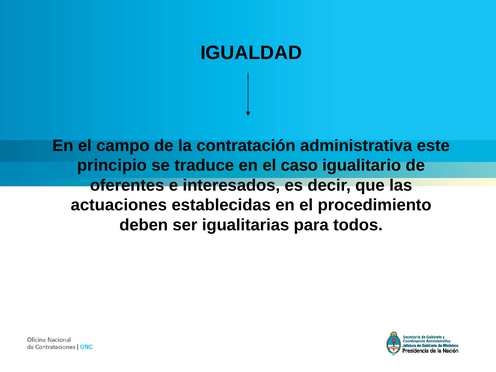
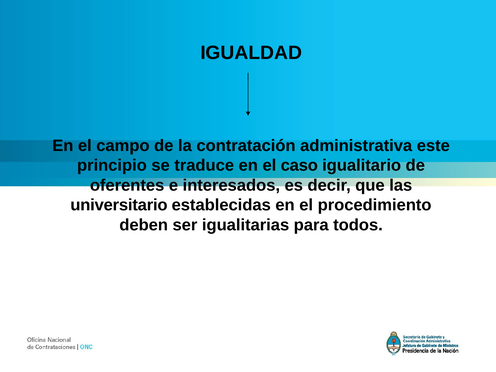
actuaciones: actuaciones -> universitario (119, 205)
